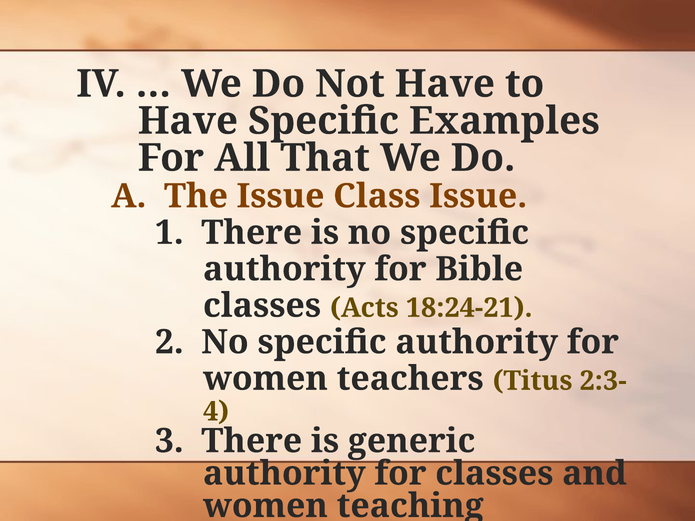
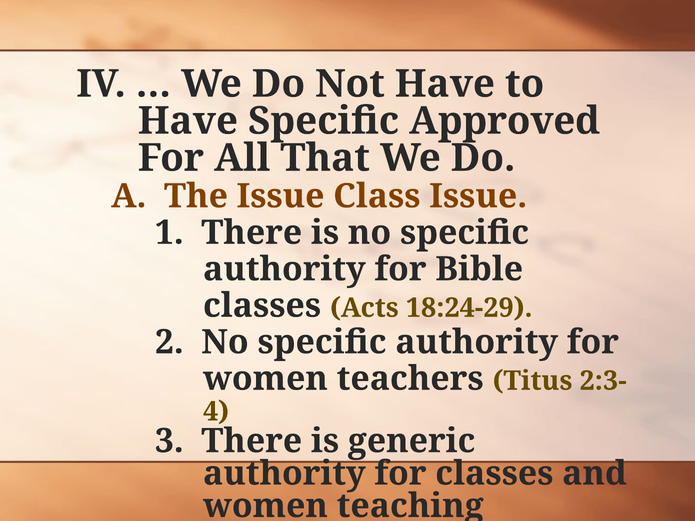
Examples: Examples -> Approved (505, 121)
18:24-21: 18:24-21 -> 18:24-29 (469, 308)
